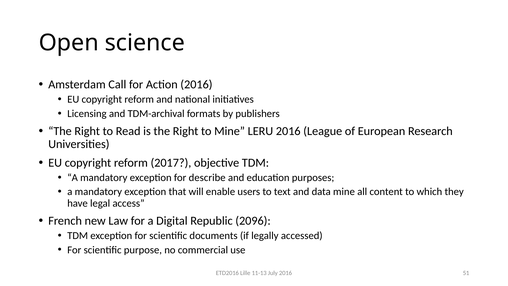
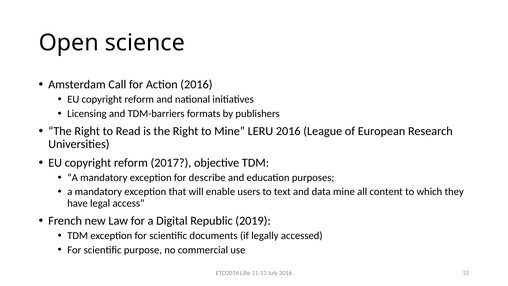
TDM-archival: TDM-archival -> TDM-barriers (156, 113)
2096: 2096 -> 2019 (253, 221)
